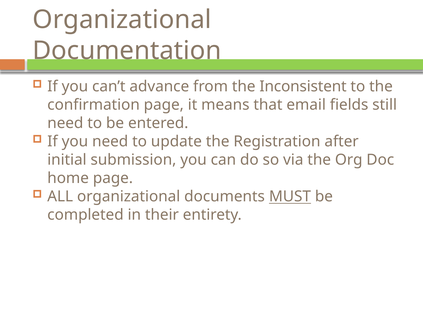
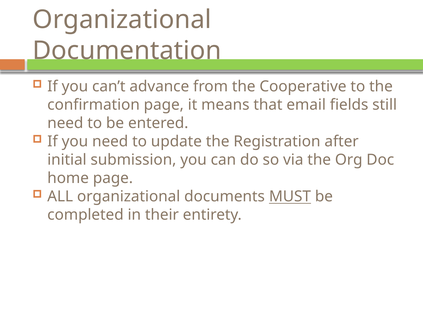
Inconsistent: Inconsistent -> Cooperative (303, 86)
